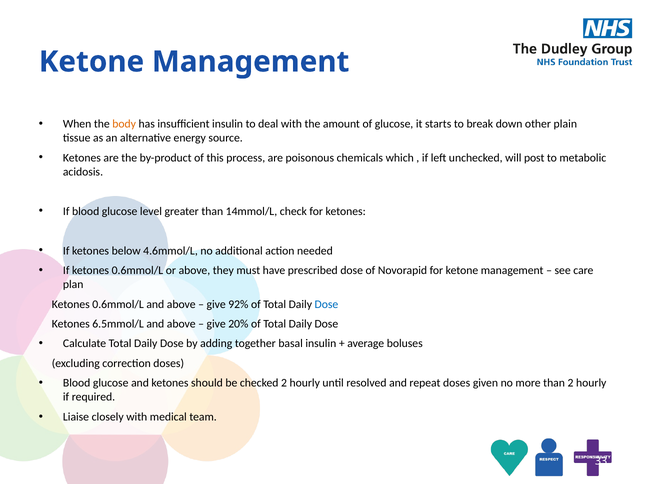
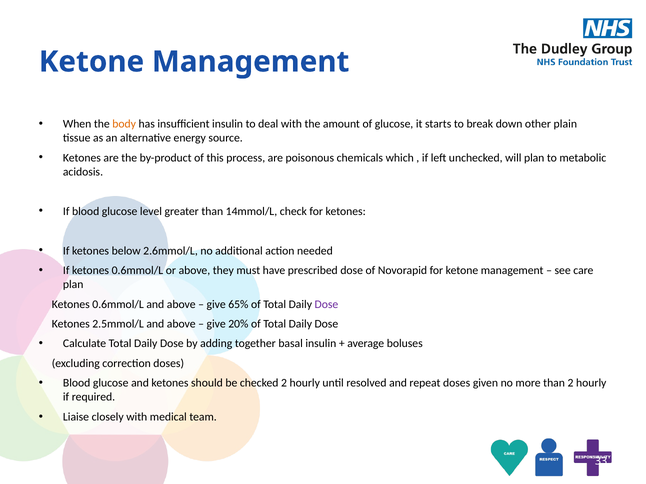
will post: post -> plan (534, 158)
4.6mmol/L: 4.6mmol/L -> 2.6mmol/L (171, 251)
92%: 92% -> 65% (238, 304)
Dose colour: blue -> purple (326, 304)
6.5mmol/L: 6.5mmol/L -> 2.5mmol/L (118, 324)
